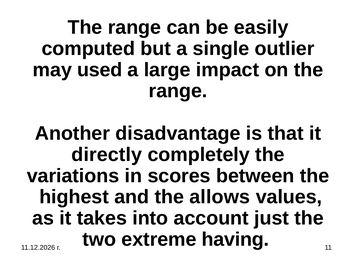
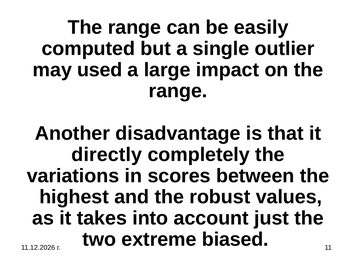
allows: allows -> robust (220, 197)
having: having -> biased (235, 239)
